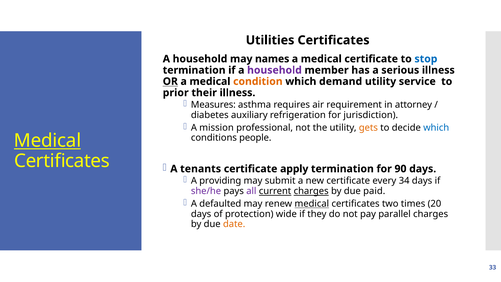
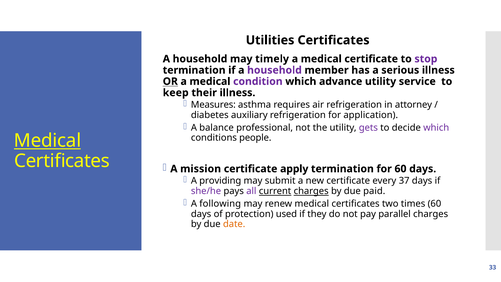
names: names -> timely (272, 59)
stop colour: blue -> purple (426, 59)
condition colour: orange -> purple (258, 81)
demand: demand -> advance (341, 81)
prior: prior -> keep (176, 93)
air requirement: requirement -> refrigeration (354, 105)
jurisdiction: jurisdiction -> application (371, 115)
mission: mission -> balance (217, 128)
gets colour: orange -> purple (368, 128)
which colour: blue -> purple (436, 128)
tenants: tenants -> mission (201, 169)
for 90: 90 -> 60 (400, 169)
34: 34 -> 37 (404, 181)
defaulted: defaulted -> following (220, 204)
medical underline: present -> none (312, 204)
times 20: 20 -> 60 (434, 204)
wide: wide -> used (286, 214)
